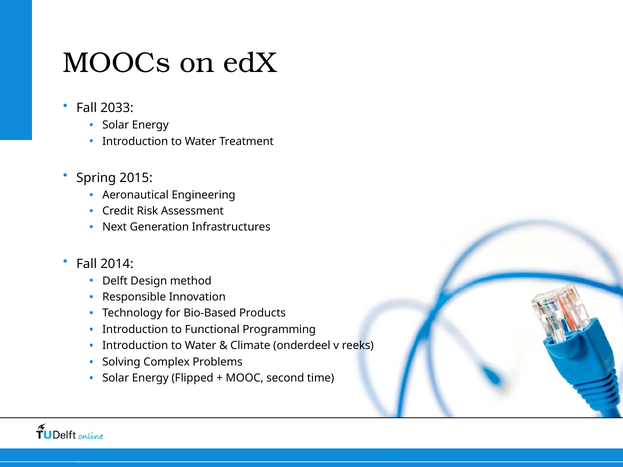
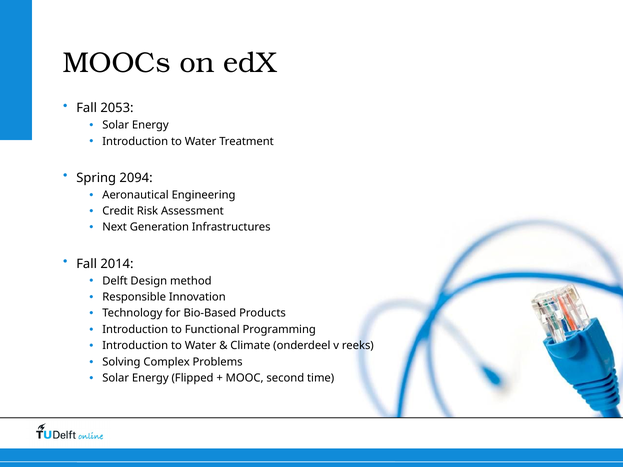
2033: 2033 -> 2053 (117, 108)
2015: 2015 -> 2094 (136, 178)
